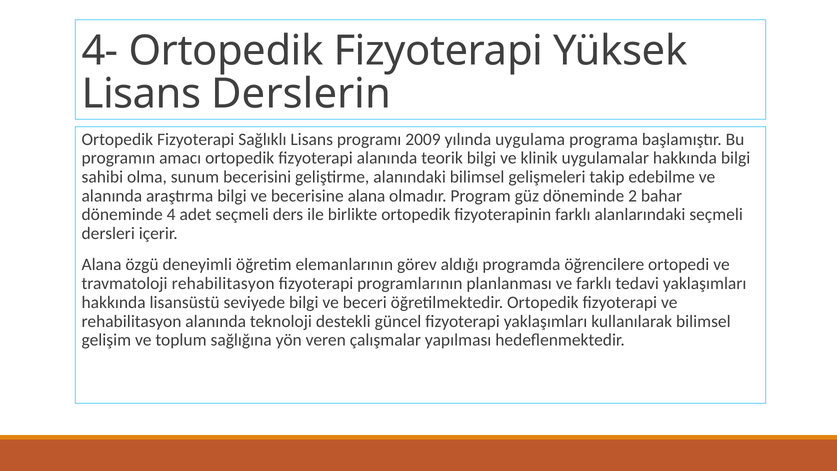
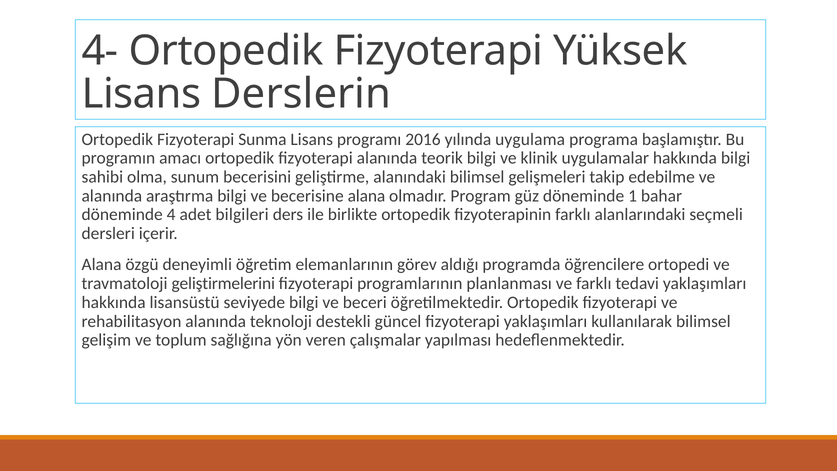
Sağlıklı: Sağlıklı -> Sunma (262, 139)
2009: 2009 -> 2016 (423, 139)
2: 2 -> 1 (633, 196)
adet seçmeli: seçmeli -> bilgileri (242, 215)
travmatoloji rehabilitasyon: rehabilitasyon -> geliştirmelerini (223, 283)
